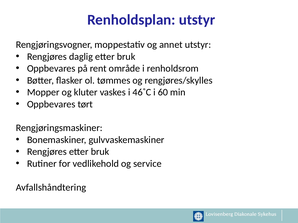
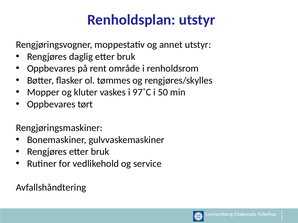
46˚C: 46˚C -> 97˚C (142, 92)
60: 60 -> 50 (163, 92)
